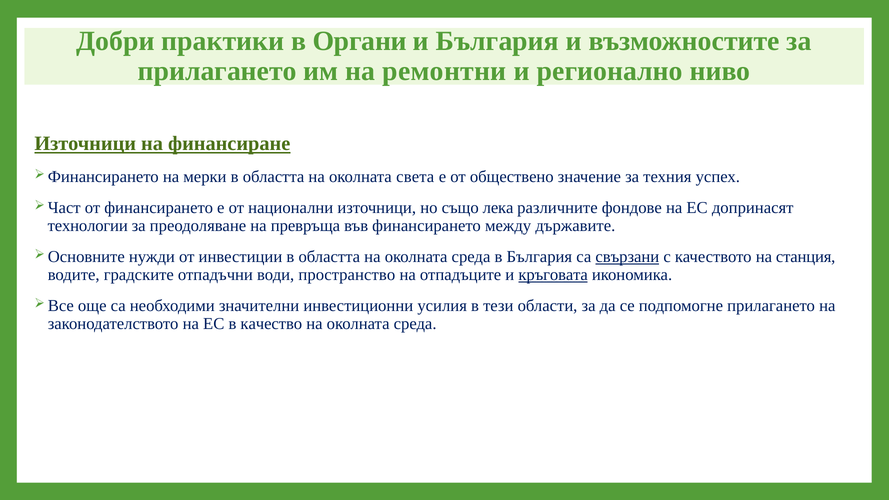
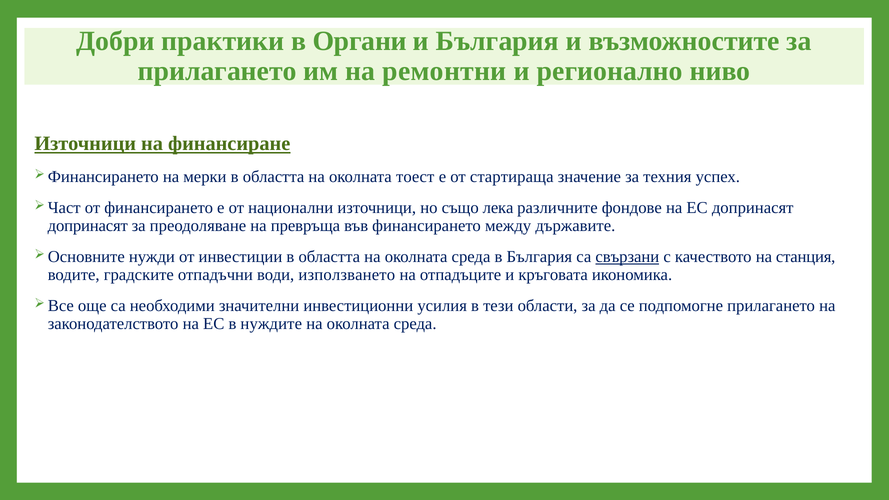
света: света -> тоест (415, 177)
обществено: обществено -> стартираща (512, 177)
технологии: технологии -> допринасят (88, 226)
пространство: пространство -> използването (347, 275)
кръговата underline: present -> none (553, 275)
качество: качество -> нуждите (271, 324)
